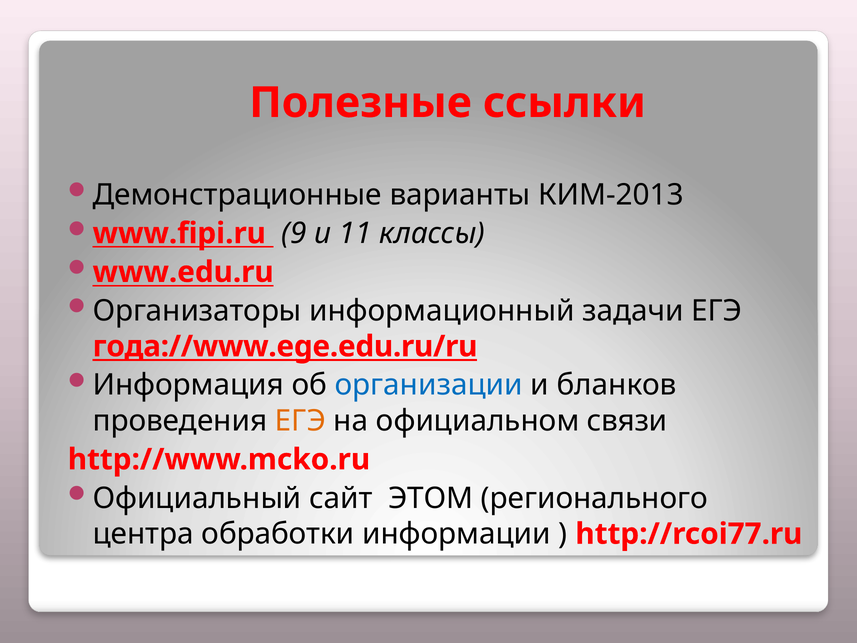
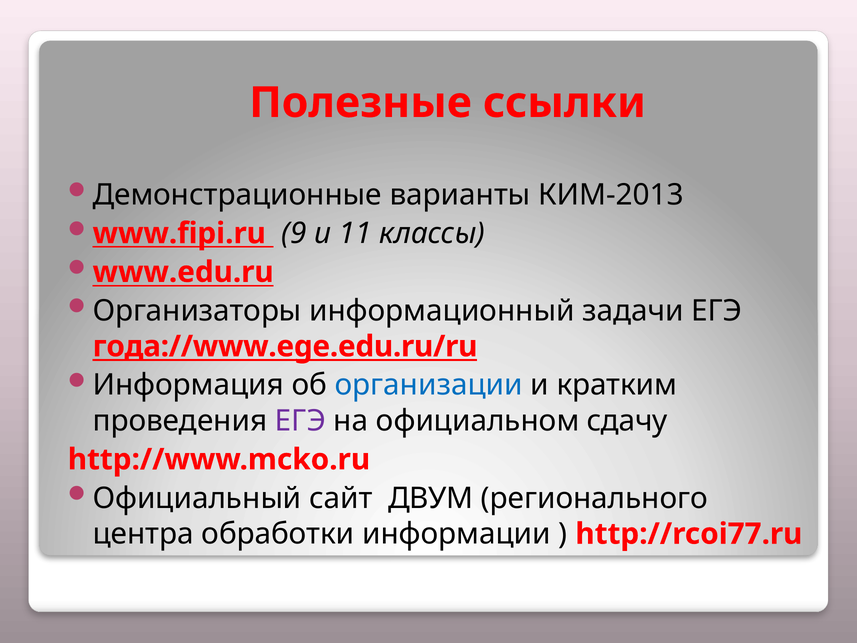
бланков: бланков -> кратким (617, 385)
ЕГЭ colour: orange -> purple (300, 421)
связи: связи -> сдачу (627, 421)
ЭТОМ: ЭТОМ -> ДВУМ (431, 498)
